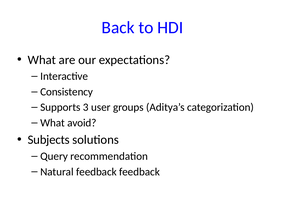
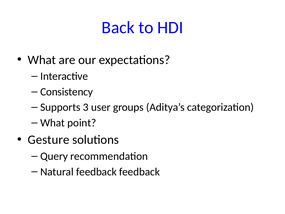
avoid: avoid -> point (82, 123)
Subjects: Subjects -> Gesture (49, 140)
